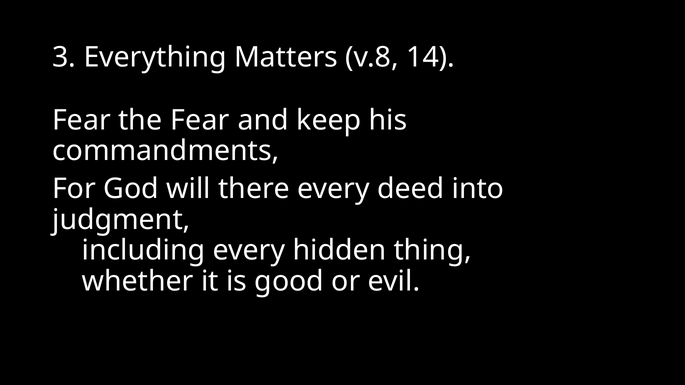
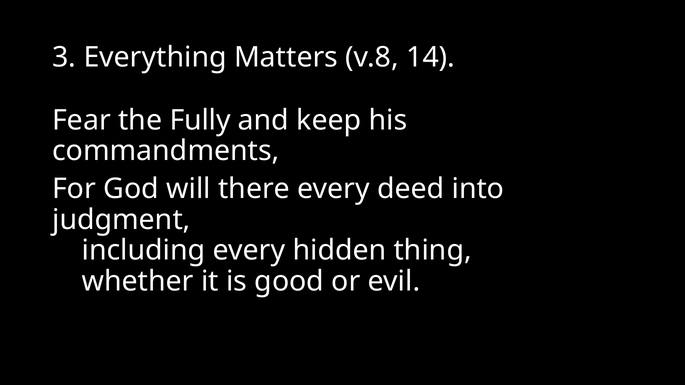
the Fear: Fear -> Fully (200, 120)
